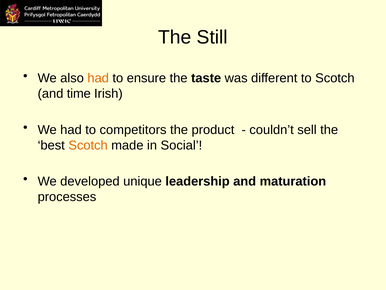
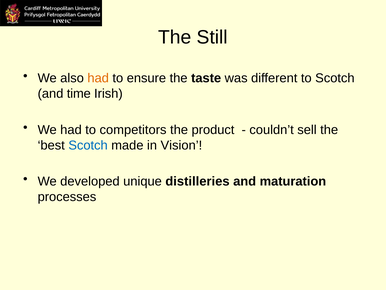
Scotch colour: orange -> blue (88, 145)
Social: Social -> Vision (181, 145)
leadership: leadership -> distilleries (197, 181)
